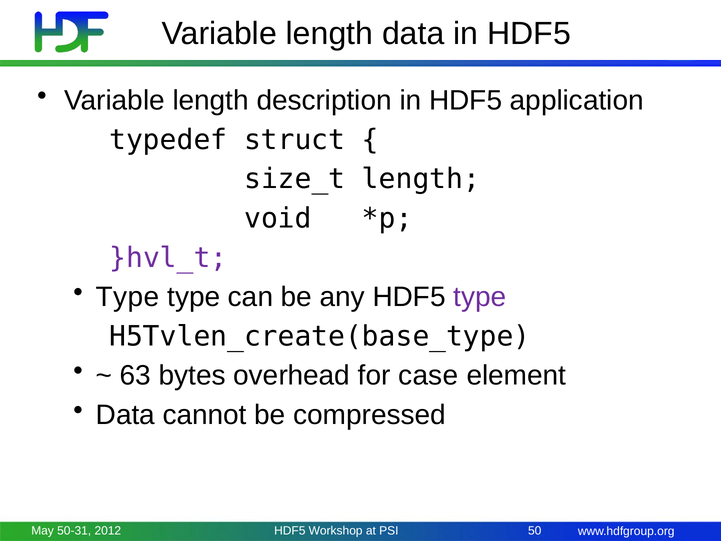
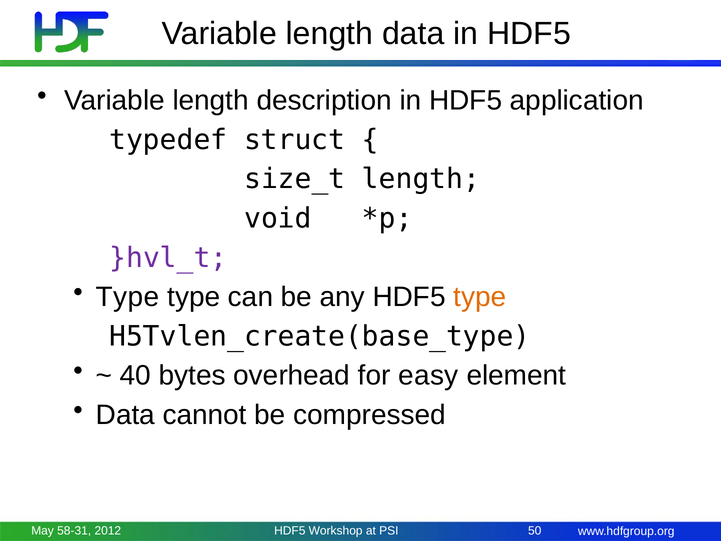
type colour: purple -> orange (480, 297)
63: 63 -> 40 (135, 376)
case: case -> easy (428, 376)
50-31: 50-31 -> 58-31 (74, 531)
